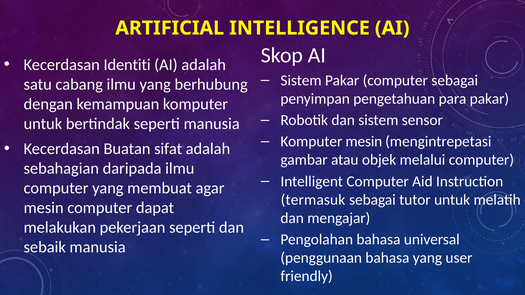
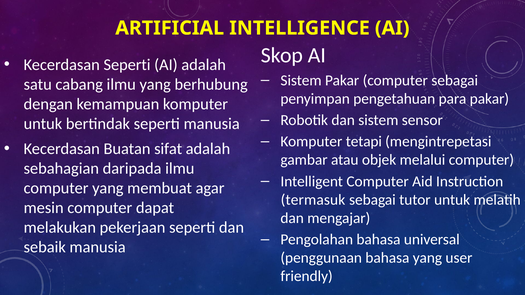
Kecerdasan Identiti: Identiti -> Seperti (127, 65)
Komputer mesin: mesin -> tetapi (364, 142)
